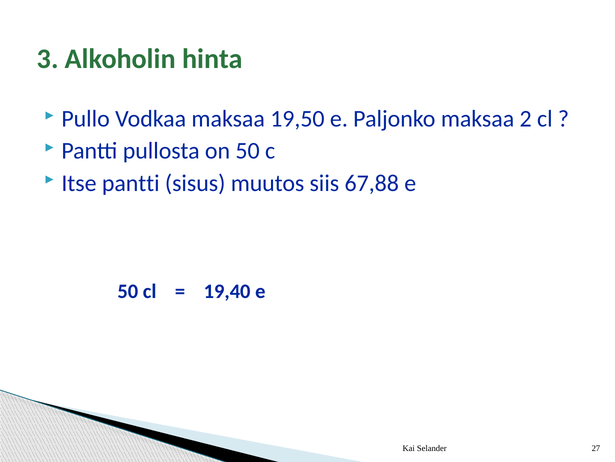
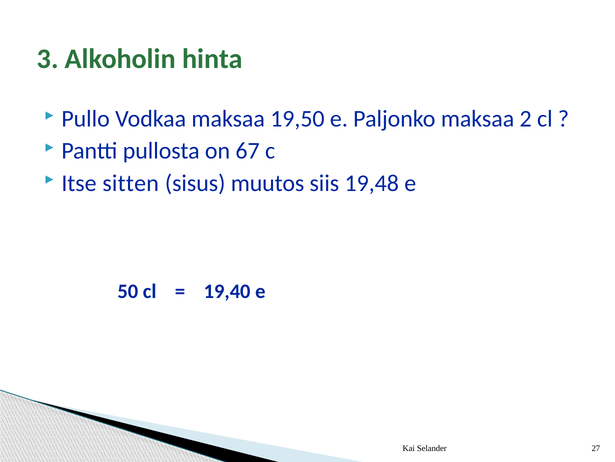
on 50: 50 -> 67 (248, 151)
Itse pantti: pantti -> sitten (131, 183)
67,88: 67,88 -> 19,48 (372, 183)
